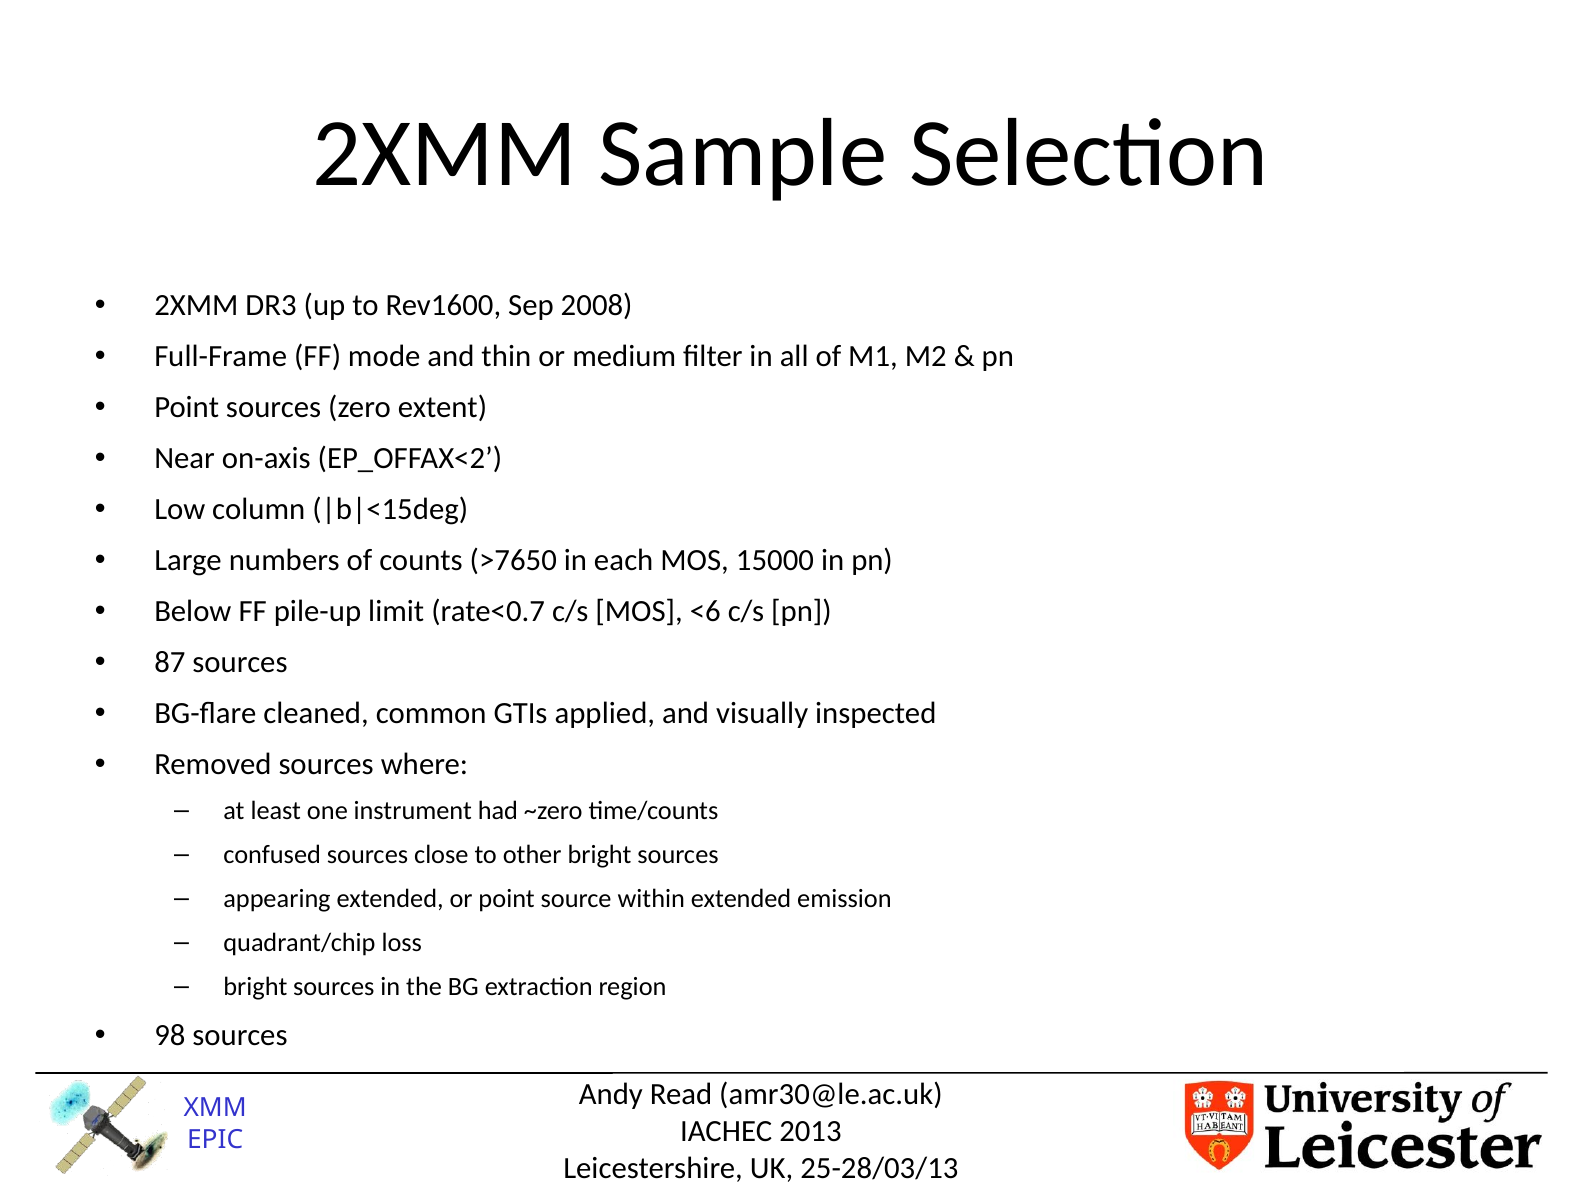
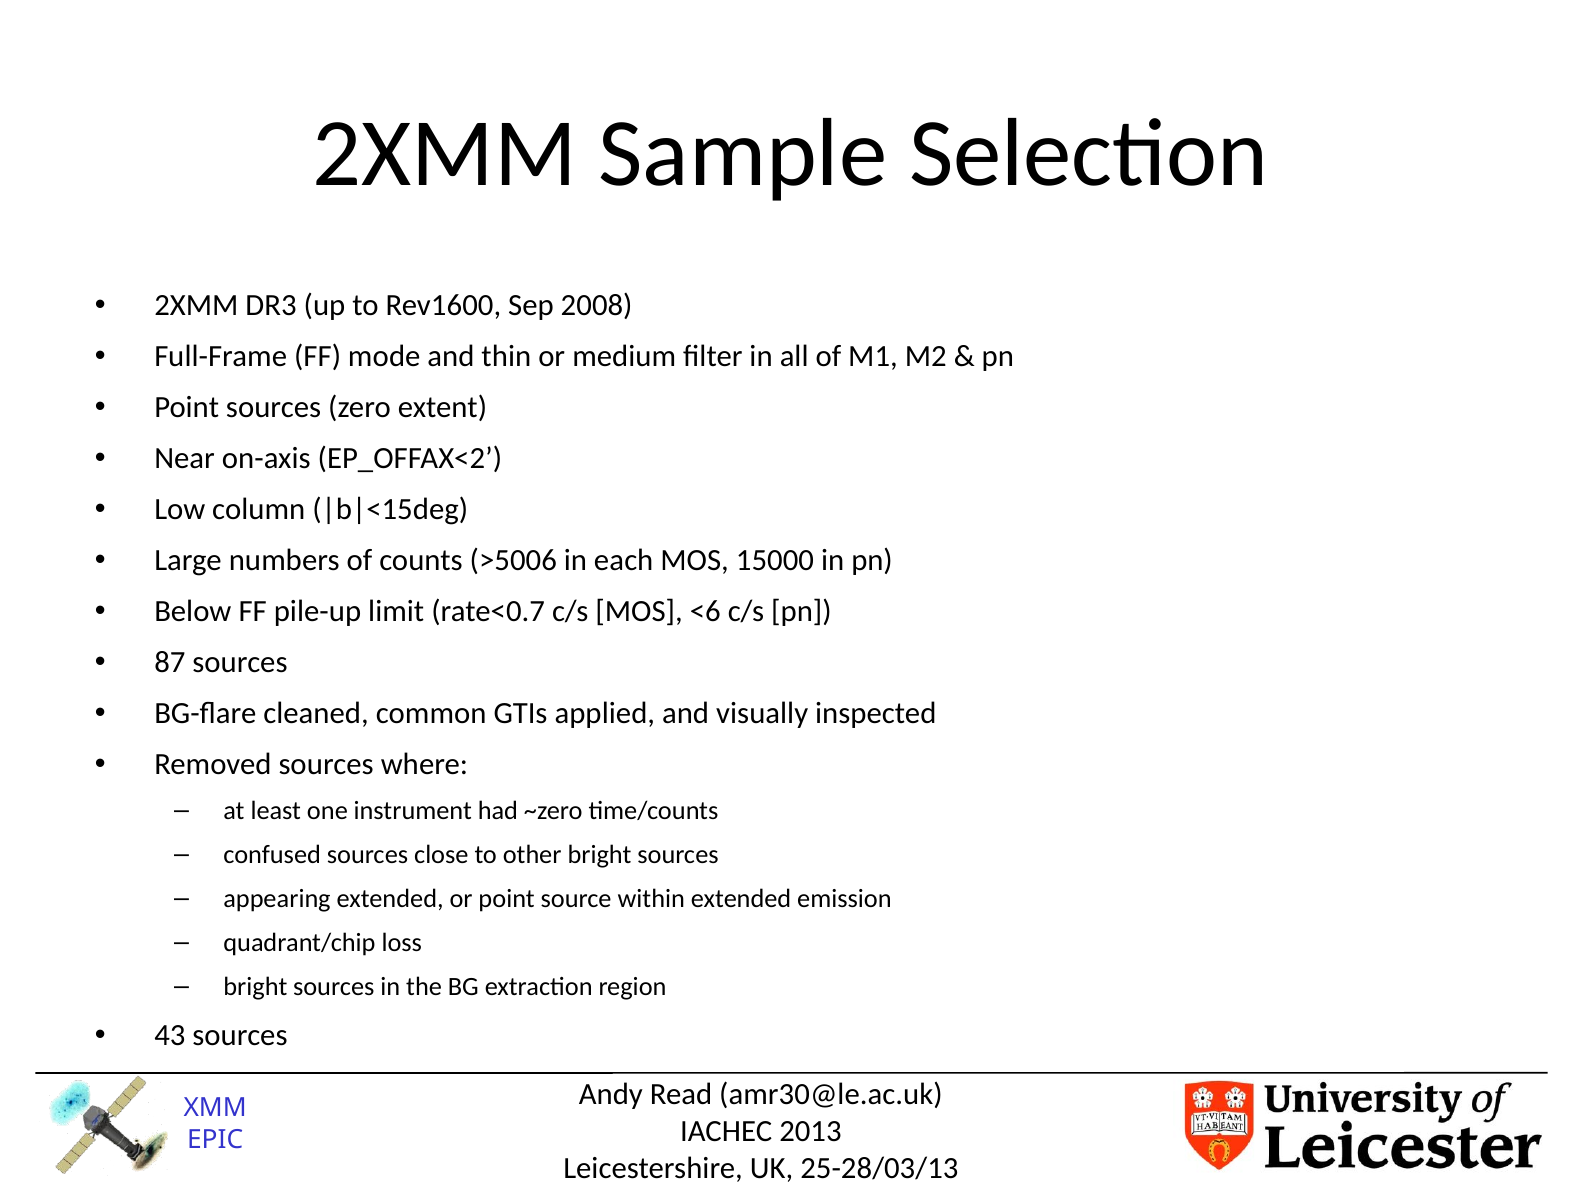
>7650: >7650 -> >5006 (513, 560)
98: 98 -> 43 (170, 1035)
